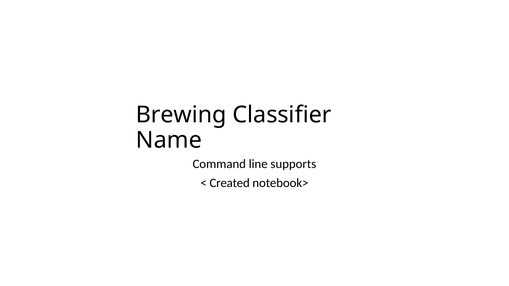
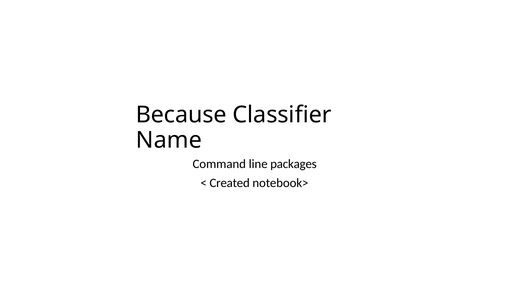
Brewing: Brewing -> Because (181, 115)
supports: supports -> packages (293, 164)
